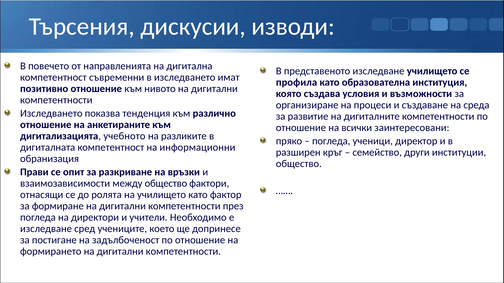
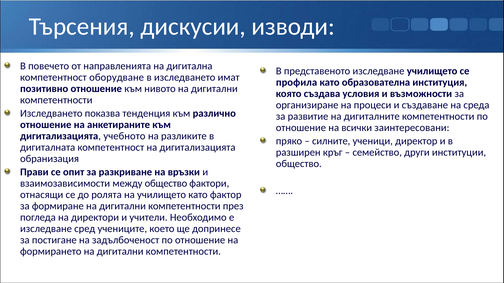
съвременни: съвременни -> оборудване (117, 77)
погледа: погледа -> силните (331, 141)
на информационни: информационни -> дигитализацията (198, 148)
